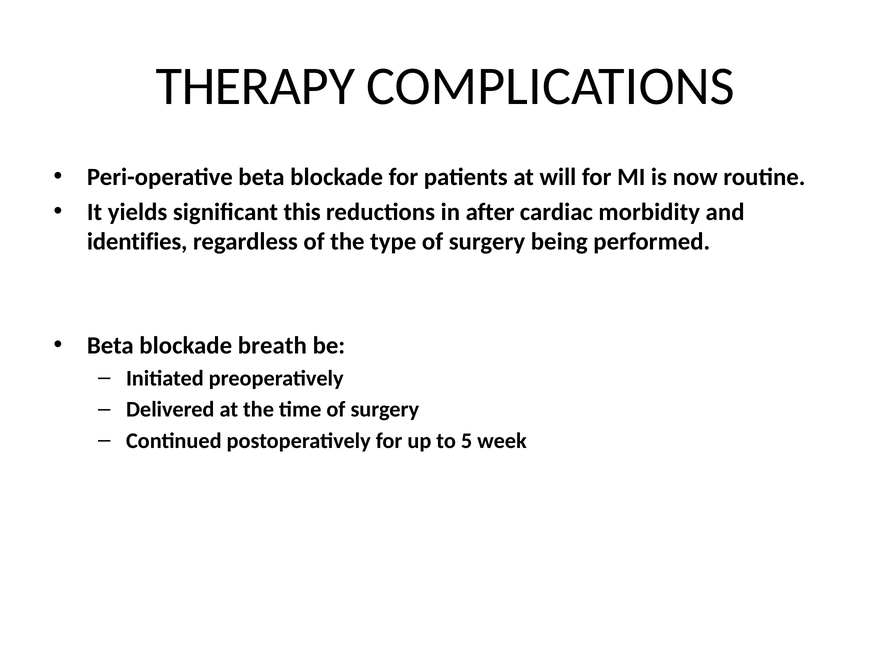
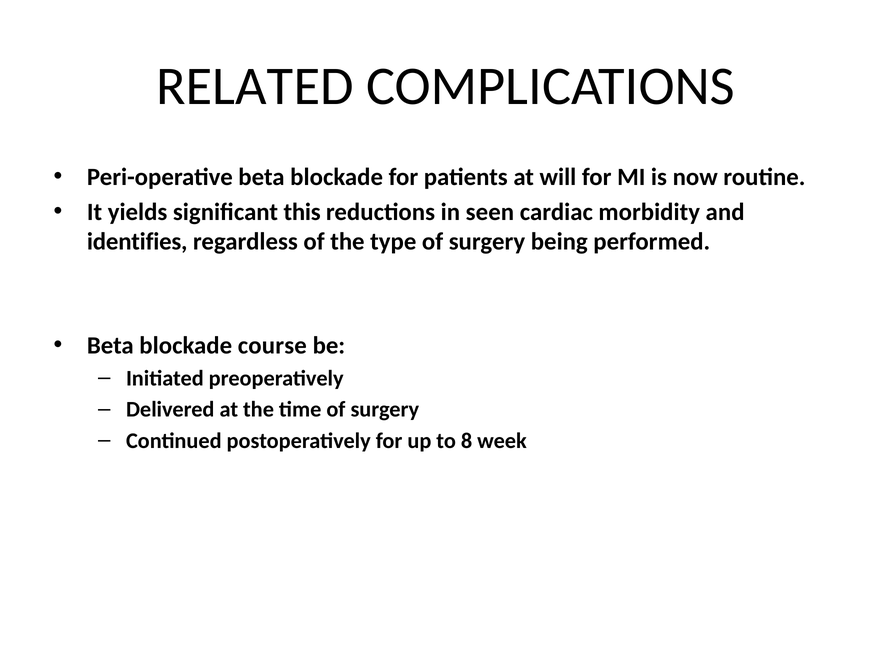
THERAPY: THERAPY -> RELATED (255, 86)
after: after -> seen (490, 212)
breath: breath -> course (272, 346)
5: 5 -> 8 (467, 441)
